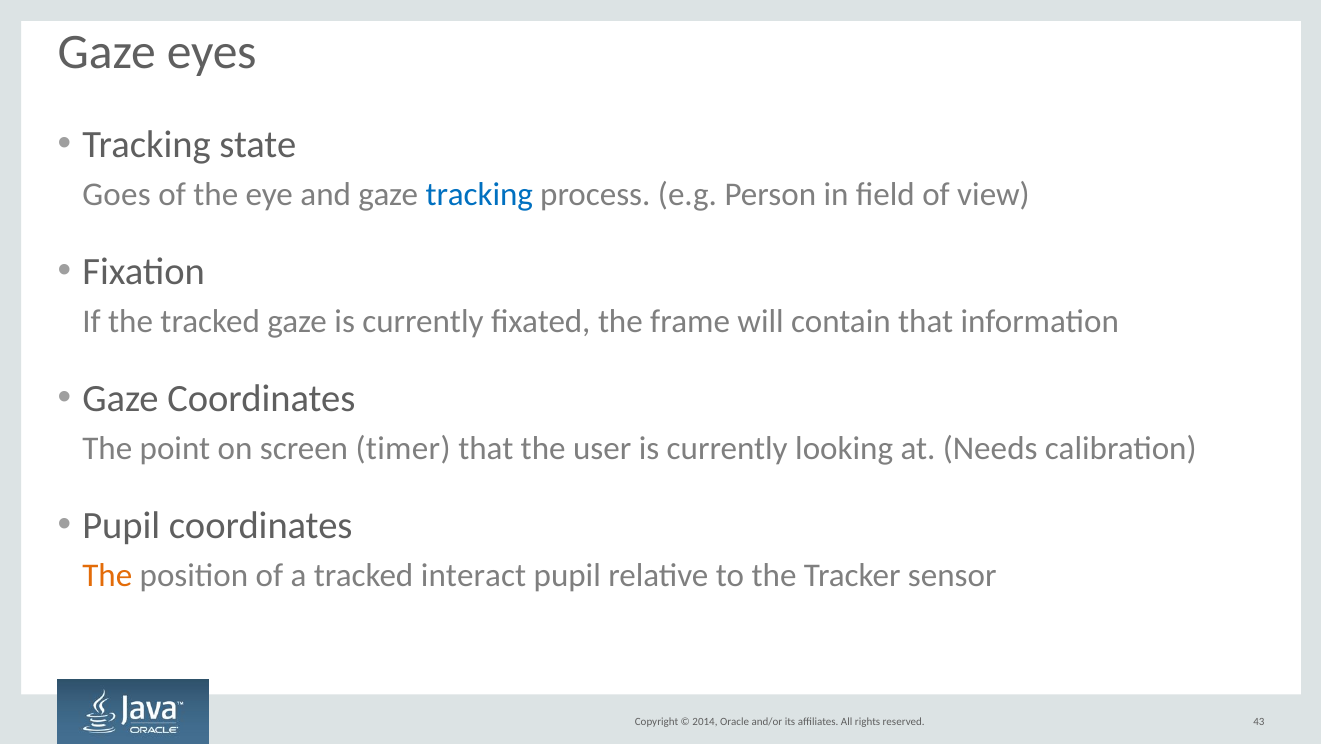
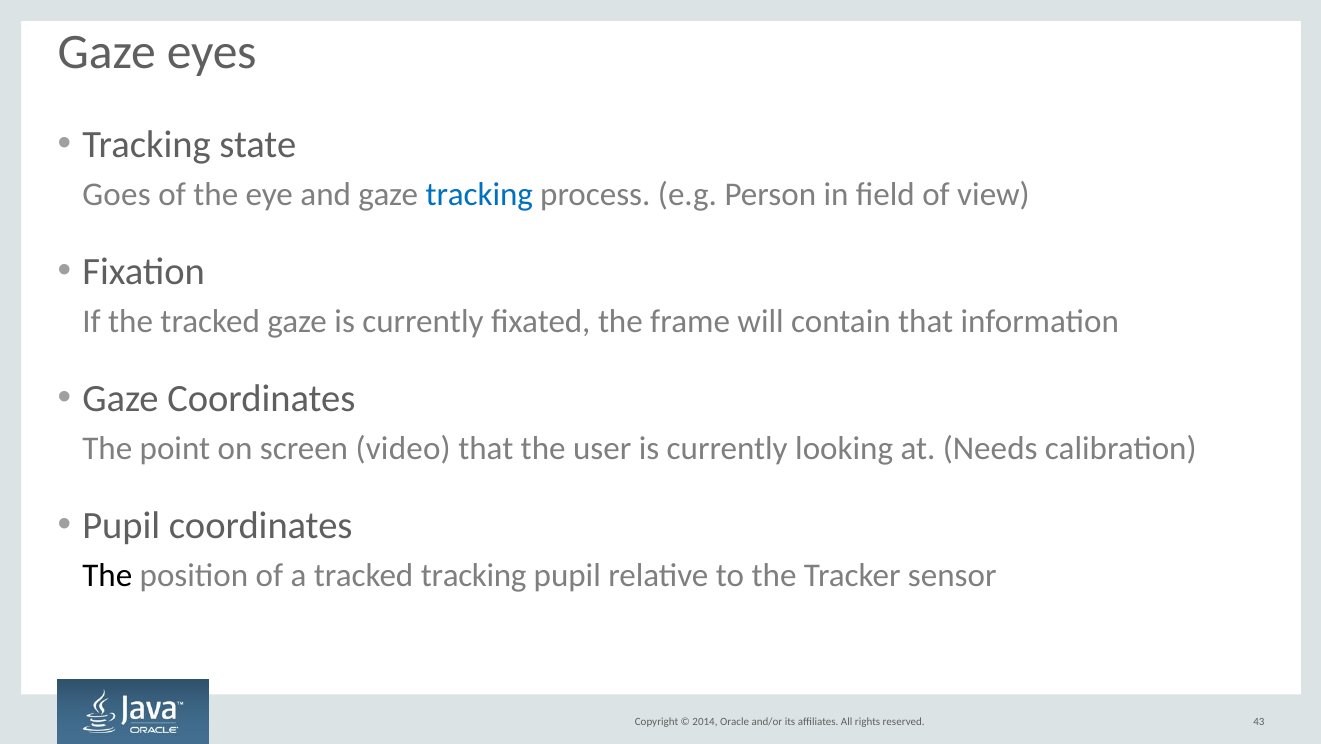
timer: timer -> video (403, 448)
The colour: orange -> black (107, 575)
tracked interact: interact -> tracking (474, 575)
